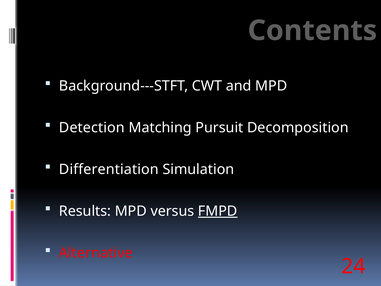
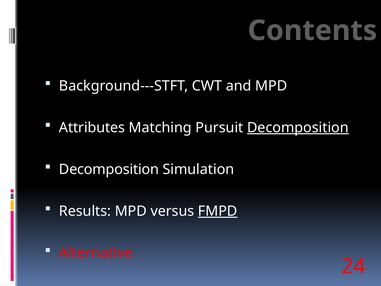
Detection: Detection -> Attributes (92, 127)
Decomposition underline: none -> present (298, 127)
Differentiation: Differentiation -> Decomposition (109, 169)
